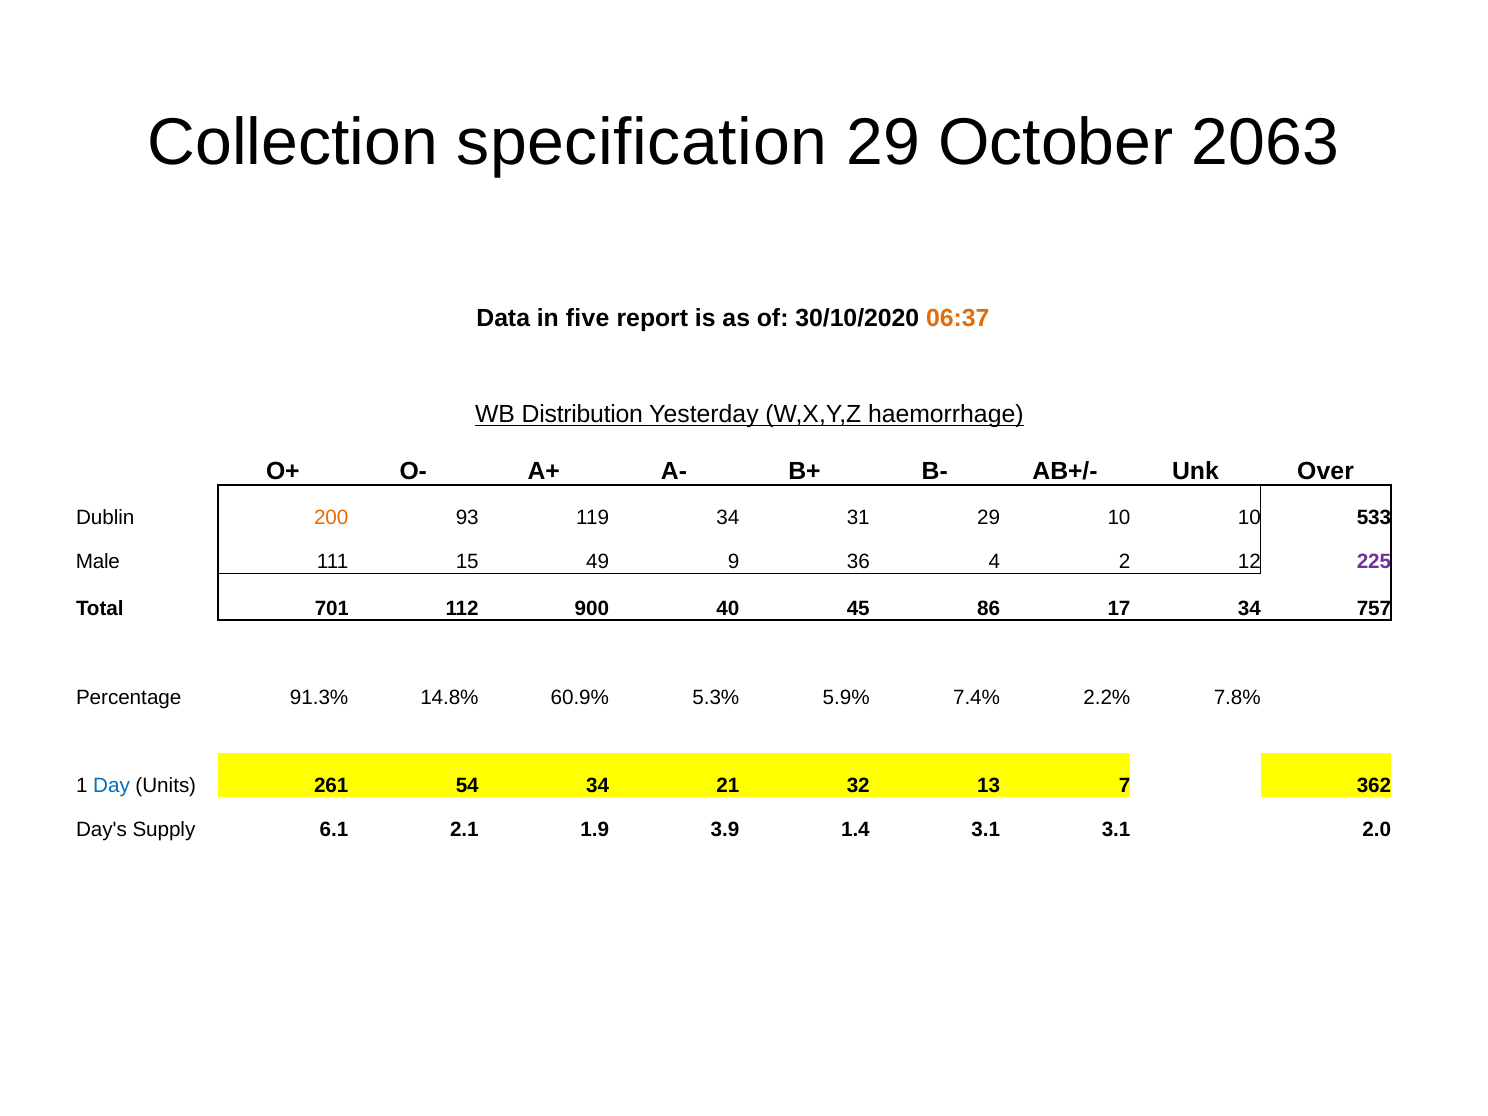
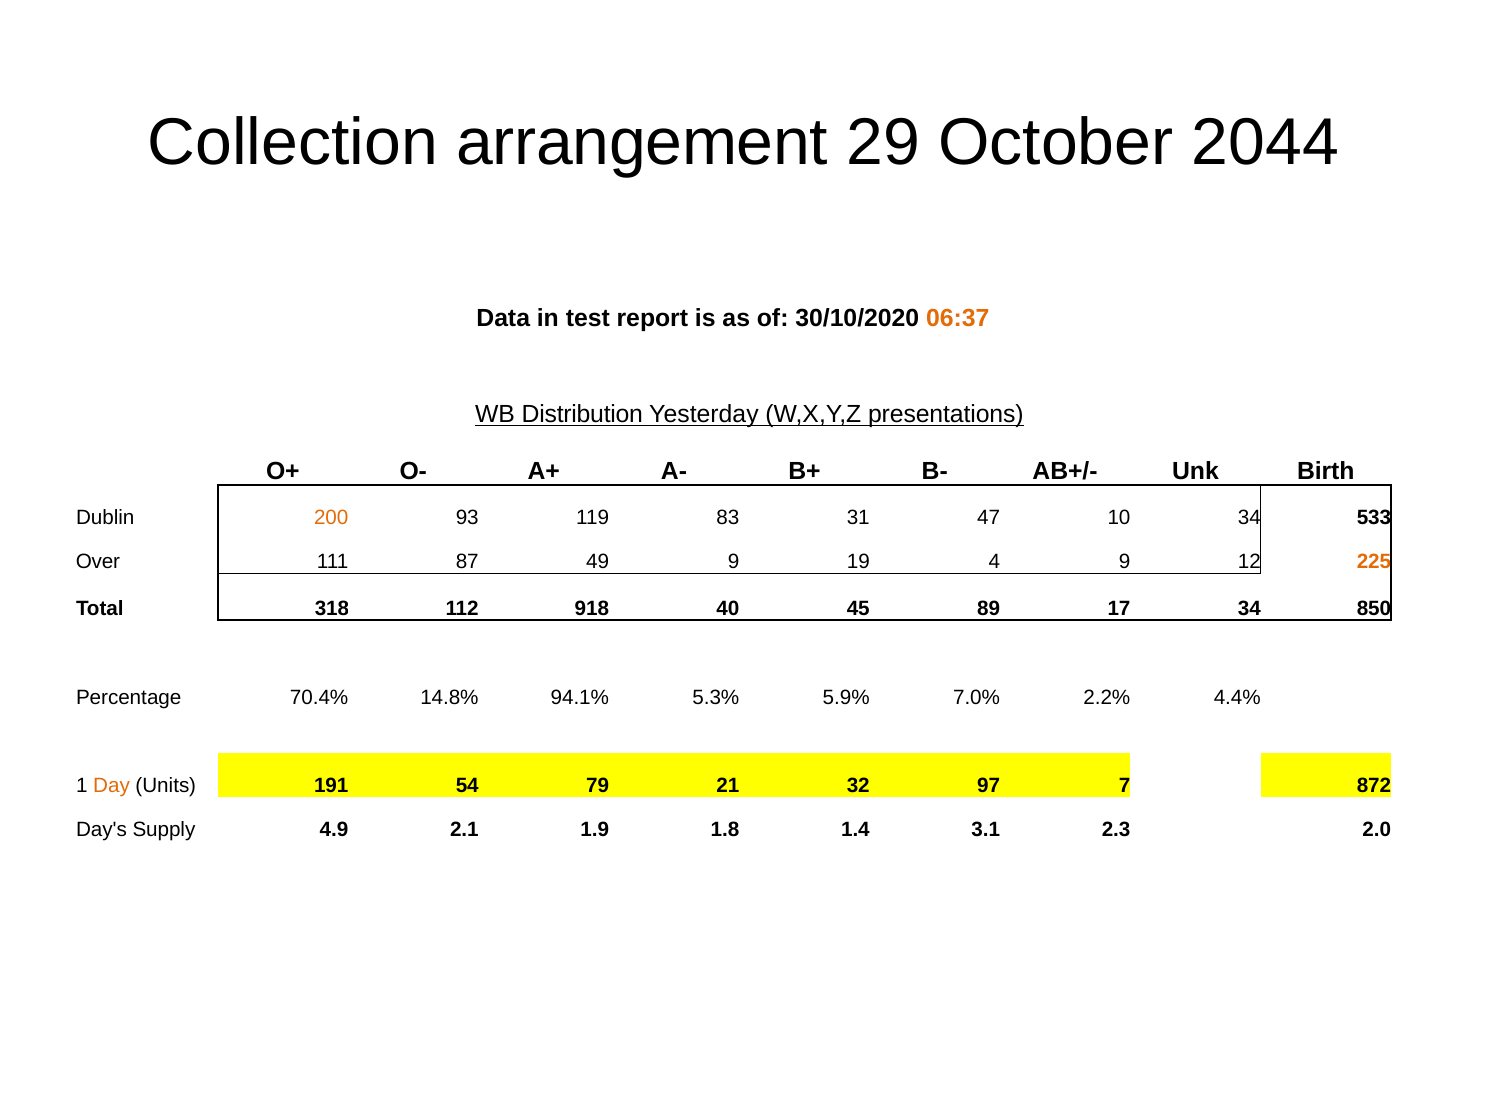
specification: specification -> arrangement (642, 142)
2063: 2063 -> 2044 (1265, 142)
five: five -> test (588, 318)
haemorrhage: haemorrhage -> presentations (946, 414)
Over: Over -> Birth (1326, 471)
119 34: 34 -> 83 (728, 518)
31 29: 29 -> 47 (989, 518)
10 10: 10 -> 34 (1249, 518)
Male: Male -> Over (98, 562)
15: 15 -> 87 (467, 562)
36: 36 -> 19 (858, 562)
4 2: 2 -> 9 (1125, 562)
225 colour: purple -> orange (1374, 562)
701: 701 -> 318 (332, 609)
900: 900 -> 918 (592, 609)
86: 86 -> 89 (989, 609)
757: 757 -> 850 (1374, 609)
91.3%: 91.3% -> 70.4% (319, 697)
60.9%: 60.9% -> 94.1% (580, 697)
7.4%: 7.4% -> 7.0% (977, 697)
7.8%: 7.8% -> 4.4% (1237, 697)
Day colour: blue -> orange (112, 786)
261: 261 -> 191 (331, 786)
54 34: 34 -> 79 (598, 786)
13: 13 -> 97 (989, 786)
362: 362 -> 872 (1374, 786)
6.1: 6.1 -> 4.9 (334, 830)
3.9: 3.9 -> 1.8 (725, 830)
3.1 3.1: 3.1 -> 2.3 (1116, 830)
